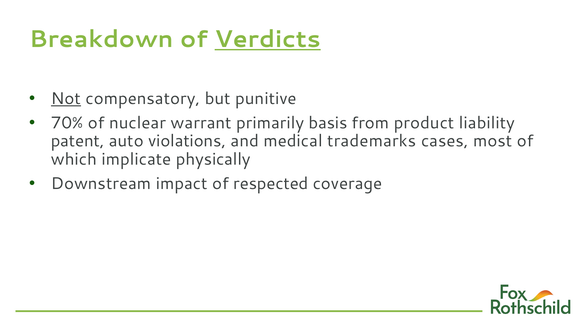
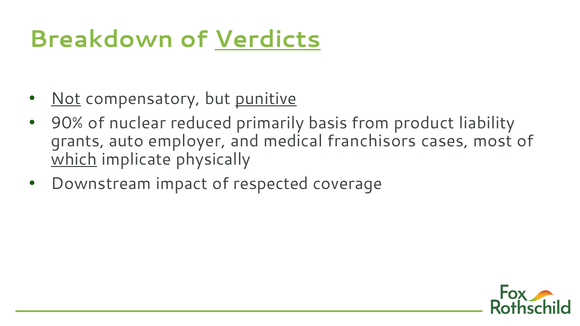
punitive underline: none -> present (266, 99)
70%: 70% -> 90% (67, 123)
warrant: warrant -> reduced (201, 123)
patent: patent -> grants (78, 141)
violations: violations -> employer (187, 141)
trademarks: trademarks -> franchisors (372, 141)
which underline: none -> present (74, 159)
